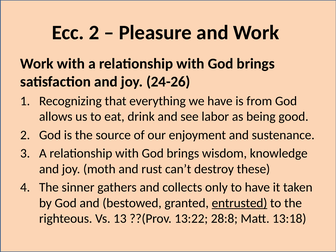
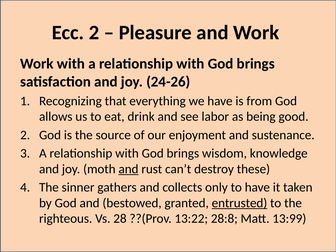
and underline: none -> present (128, 169)
13: 13 -> 28 (120, 219)
13:18: 13:18 -> 13:99 (289, 219)
